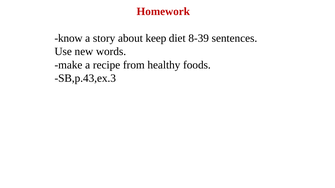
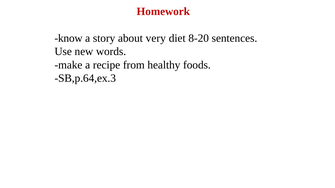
keep: keep -> very (156, 38)
8-39: 8-39 -> 8-20 (199, 38)
SB,p.43,ex.3: SB,p.43,ex.3 -> SB,p.64,ex.3 (85, 78)
